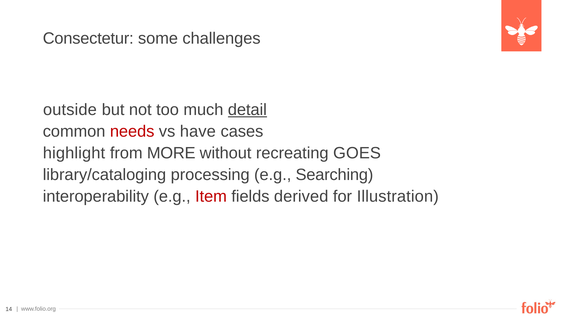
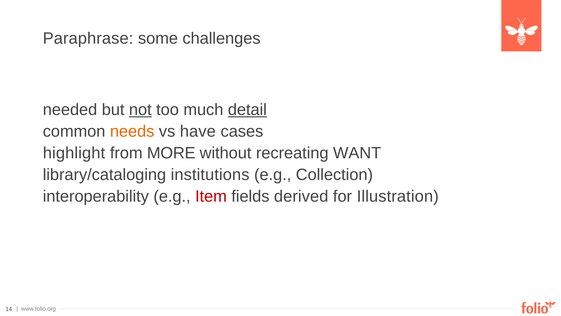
Consectetur: Consectetur -> Paraphrase (88, 38)
outside: outside -> needed (70, 110)
not underline: none -> present (140, 110)
needs colour: red -> orange (132, 131)
GOES: GOES -> WANT (357, 153)
processing: processing -> institutions (210, 175)
Searching: Searching -> Collection (334, 175)
